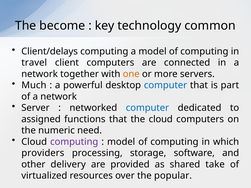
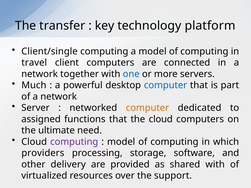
become: become -> transfer (62, 26)
common: common -> platform (210, 26)
Client/delays: Client/delays -> Client/single (49, 51)
one colour: orange -> blue (131, 74)
computer colour: blue -> orange (147, 108)
numeric: numeric -> ultimate (57, 131)
shared take: take -> with (215, 165)
popular: popular -> support (173, 176)
